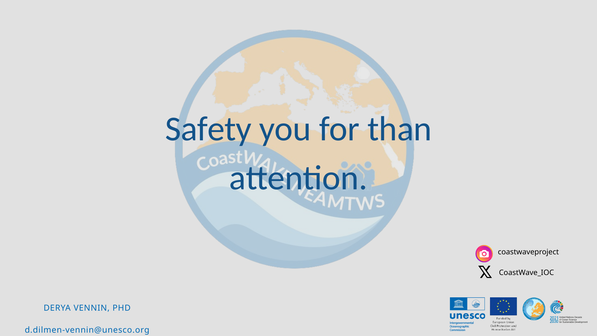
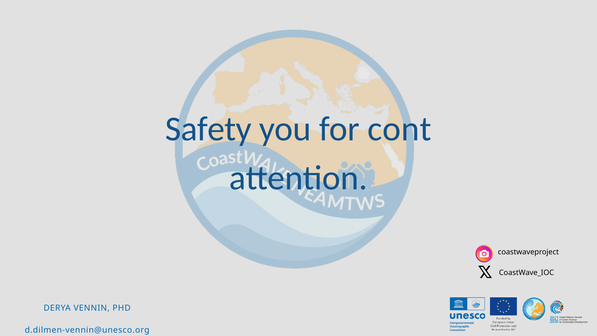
than: than -> cont (399, 129)
